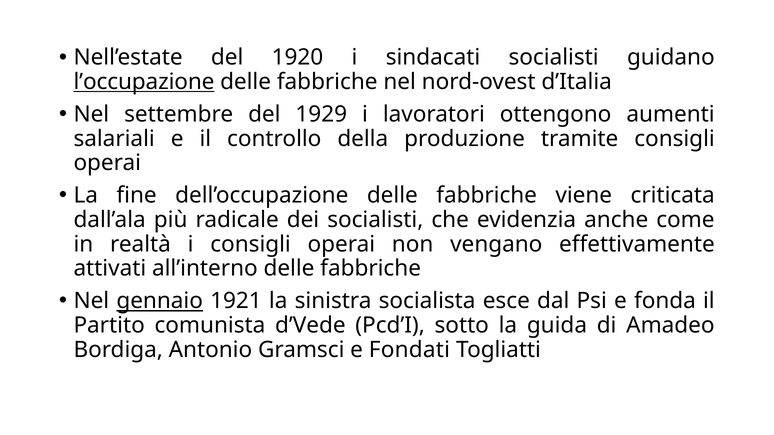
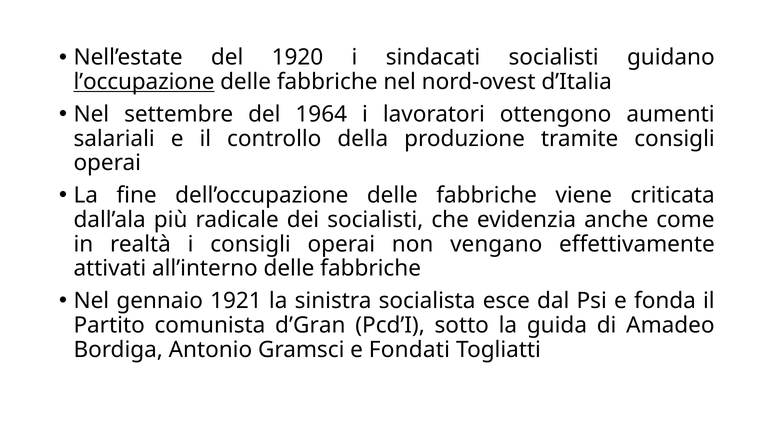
1929: 1929 -> 1964 (321, 114)
gennaio underline: present -> none (160, 301)
d’Vede: d’Vede -> d’Gran (310, 326)
